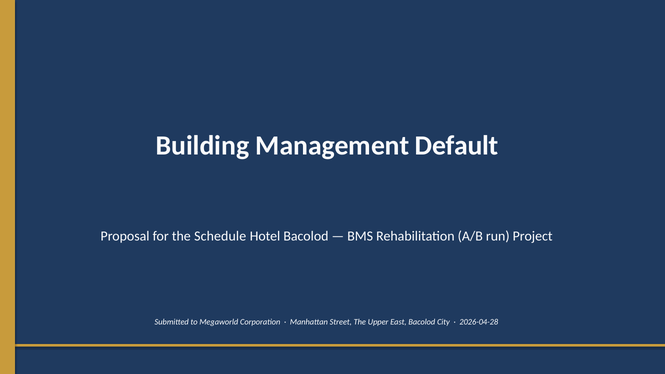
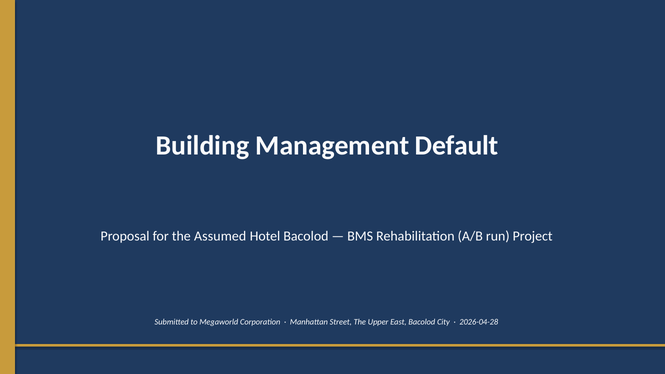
Schedule: Schedule -> Assumed (220, 236)
